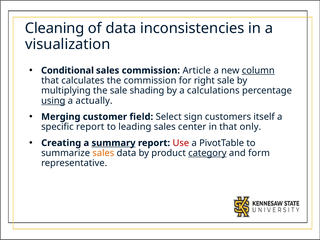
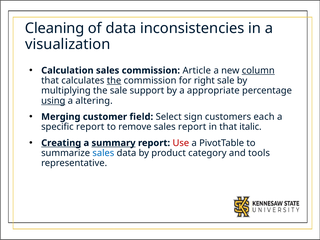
Conditional: Conditional -> Calculation (67, 70)
the underline: none -> present (114, 81)
shading: shading -> support (147, 91)
calculations: calculations -> appropriate (213, 91)
actually: actually -> altering (94, 101)
itself: itself -> each (264, 117)
leading: leading -> remove (135, 127)
sales center: center -> report (192, 127)
only: only -> italic (250, 127)
Creating underline: none -> present (61, 143)
sales colour: orange -> blue (103, 153)
category underline: present -> none (207, 153)
form: form -> tools (259, 153)
